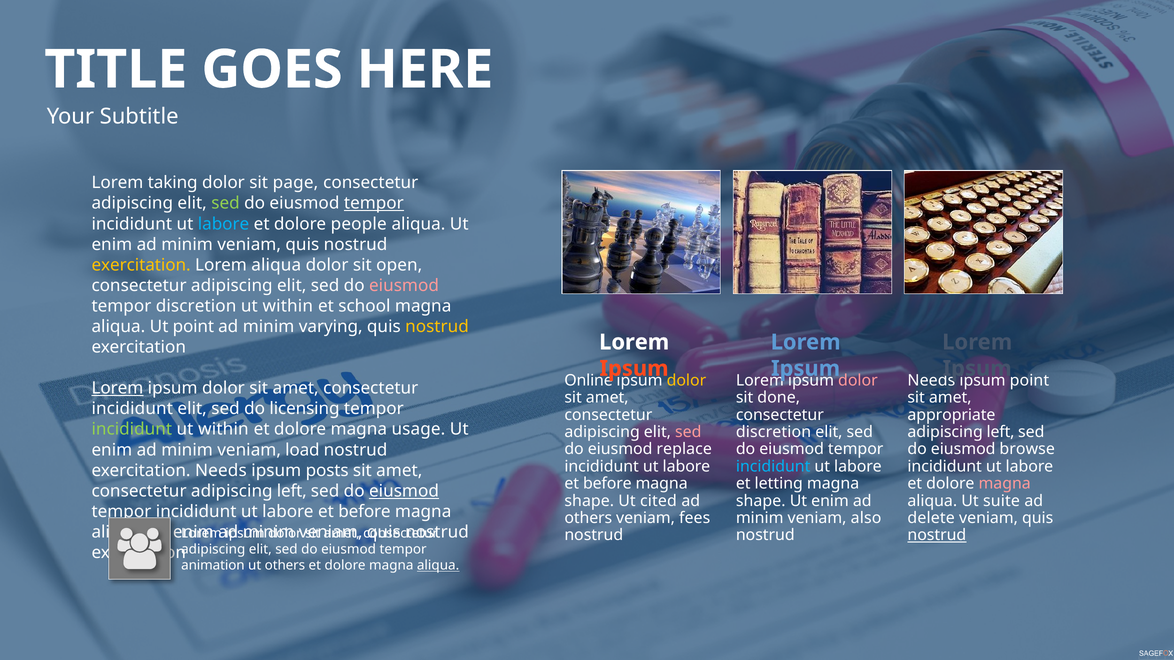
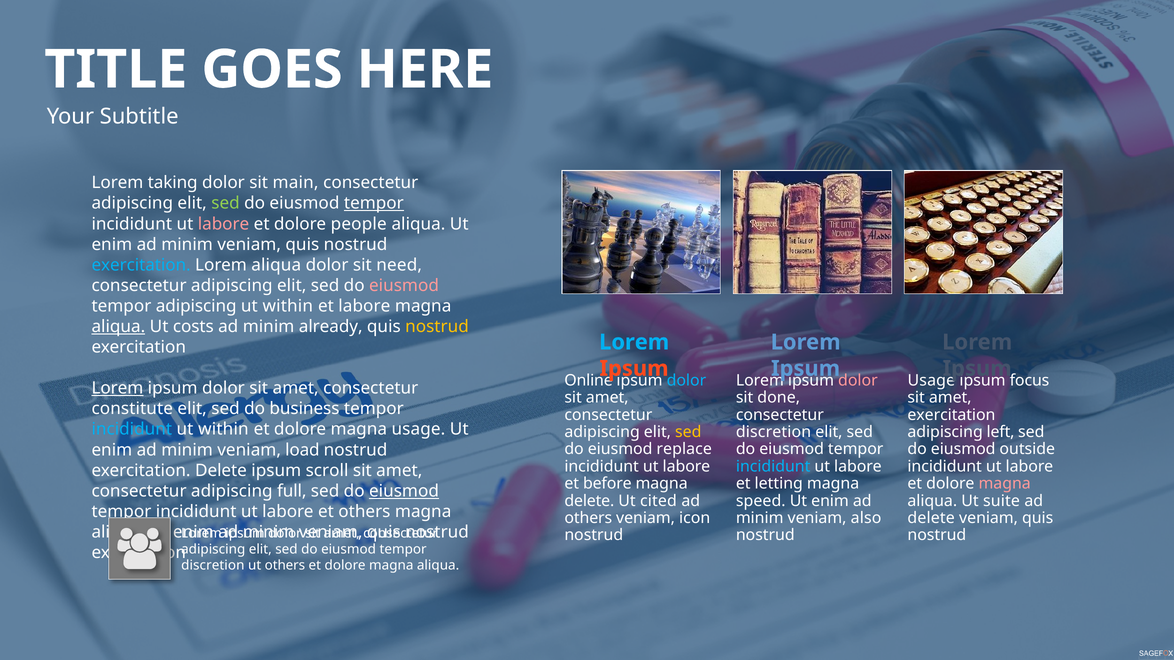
page: page -> main (296, 183)
labore colour: light blue -> pink (224, 224)
exercitation colour: yellow -> light blue (141, 265)
open: open -> need (399, 265)
tempor discretion: discretion -> adipiscing (196, 306)
et school: school -> labore (364, 306)
aliqua underline: none -> present (118, 327)
Ut point: point -> costs (193, 327)
varying: varying -> already (331, 327)
Lorem colour: white -> light blue (634, 342)
Needs: Needs -> Usage (931, 381)
point: point -> focus (1030, 381)
dolor colour: yellow -> light blue (686, 381)
incididunt: incididunt -> constitute (132, 409)
licensing: licensing -> business (304, 409)
appropriate: appropriate -> exercitation (951, 415)
incididunt colour: light green -> light blue (132, 430)
sed colour: pink -> yellow (688, 432)
browse: browse -> outside (1027, 449)
exercitation Needs: Needs -> Delete (221, 471)
posts: posts -> scroll (327, 471)
consectetur adipiscing left: left -> full (292, 491)
shape: shape -> delete (589, 501)
shape: shape -> speed (761, 501)
before: before -> others (364, 512)
fees: fees -> icon (695, 518)
nostrud underline: present -> none (937, 535)
animation: animation -> discretion (213, 566)
aliqua underline: present -> none (438, 566)
